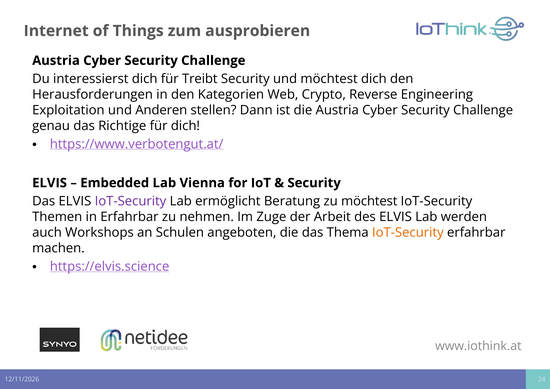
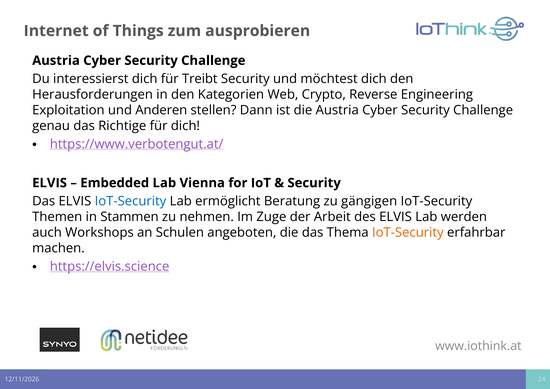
IoT-Security colour: purple -> blue (131, 201)
zu möchtest: möchtest -> gängigen (369, 201)
in Erfahrbar: Erfahrbar -> Stammen (130, 217)
